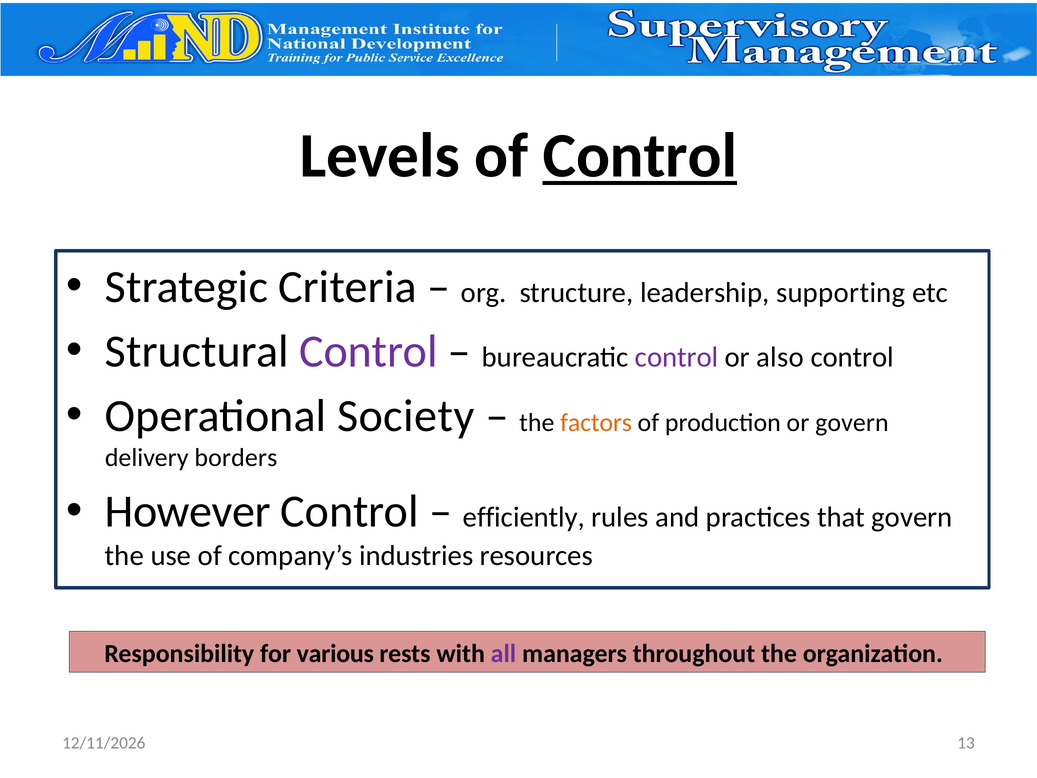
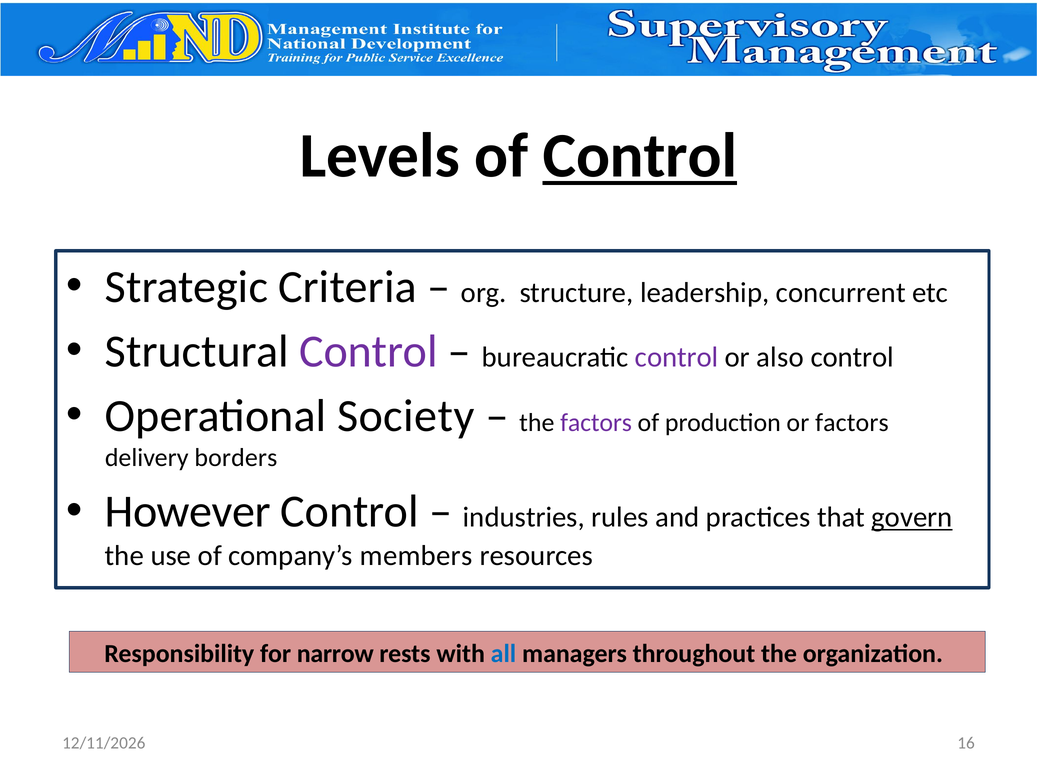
supporting: supporting -> concurrent (841, 292)
factors colour: orange -> purple (596, 423)
or govern: govern -> factors (852, 423)
efficiently: efficiently -> industries (524, 517)
govern underline: none -> present (912, 517)
industries: industries -> members (416, 555)
various: various -> narrow (335, 653)
all colour: purple -> blue (503, 653)
13: 13 -> 16 (966, 743)
